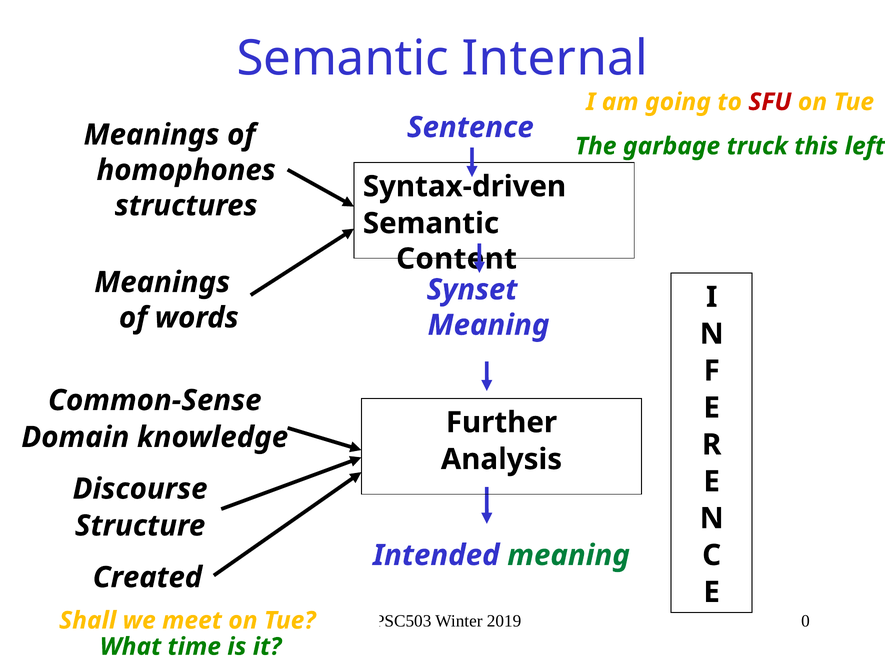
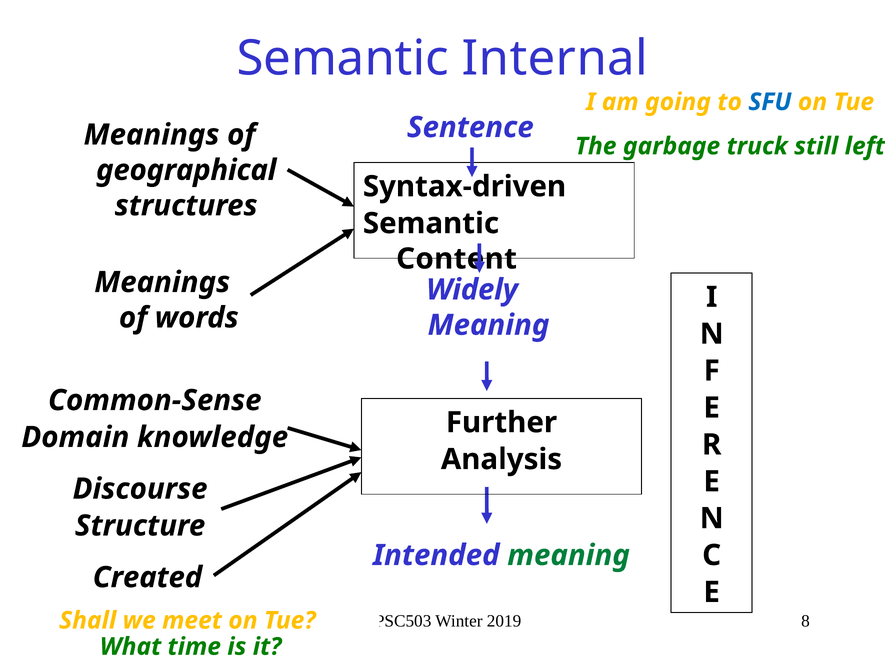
SFU colour: red -> blue (770, 102)
this: this -> still (816, 146)
homophones: homophones -> geographical (186, 170)
Synset: Synset -> Widely (472, 290)
0: 0 -> 8 (806, 621)
